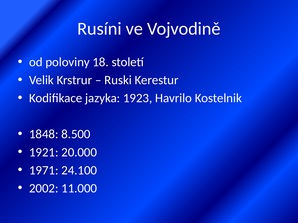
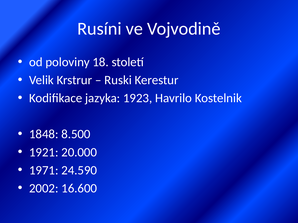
24.100: 24.100 -> 24.590 (79, 171)
11.000: 11.000 -> 16.600 (79, 189)
